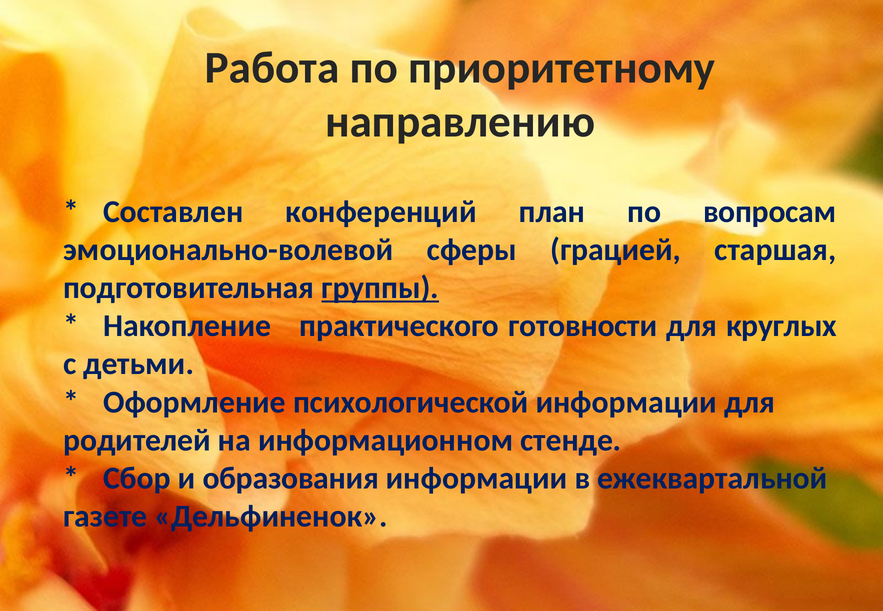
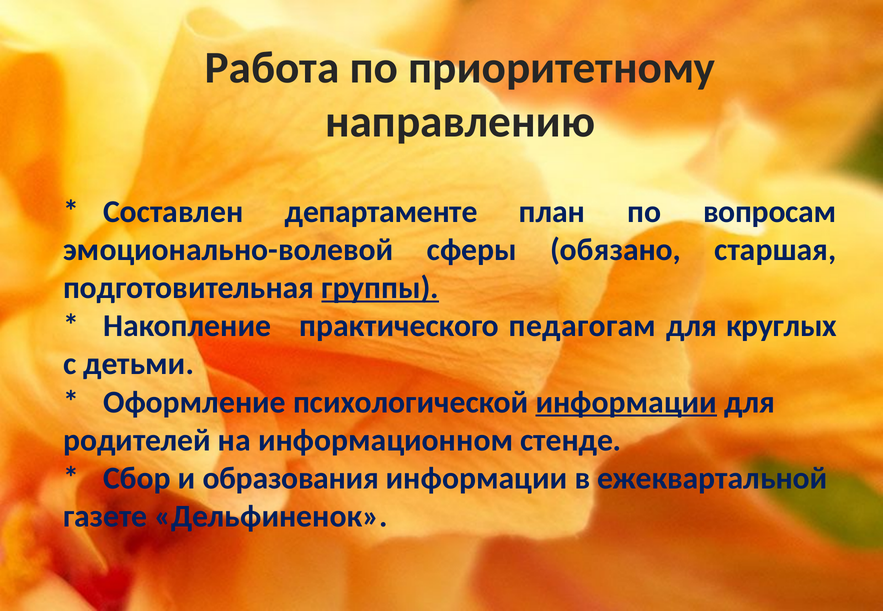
конференций: конференций -> департаменте (381, 212)
грацией: грацией -> обязано (616, 250)
готовности: готовности -> педагогам (582, 326)
информации underline: none -> present (626, 402)
